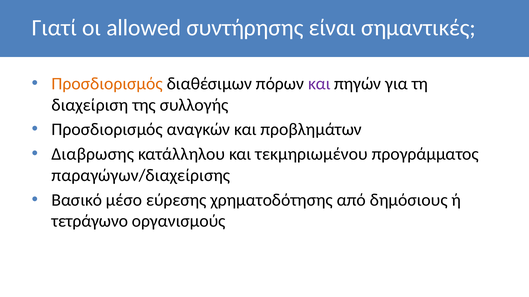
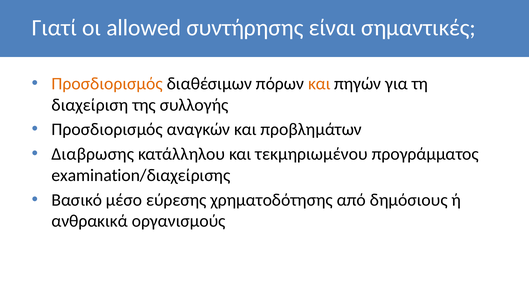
και colour: purple -> orange (319, 84)
παραγώγων/διαχείρισης: παραγώγων/διαχείρισης -> examination/διαχείρισης (141, 176)
τετράγωνο: τετράγωνο -> ανθρακικά (90, 221)
